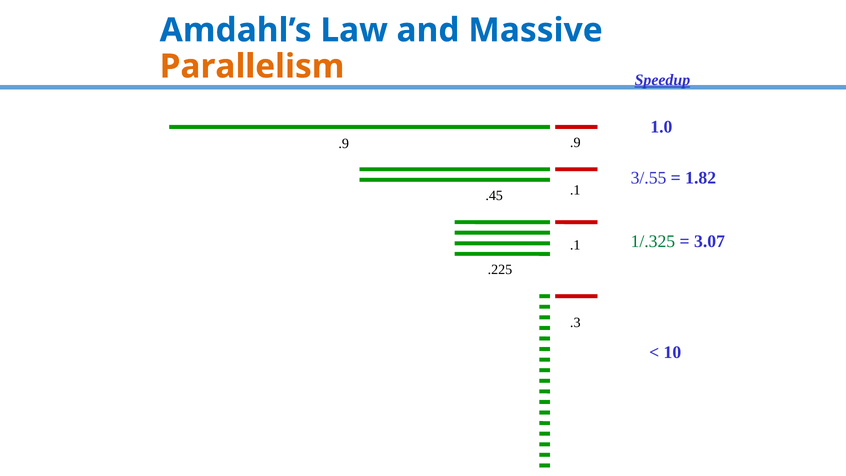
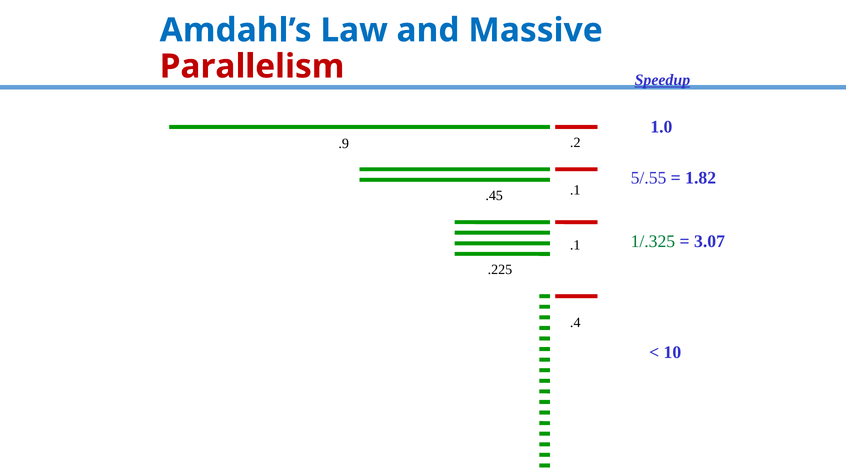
Parallelism colour: orange -> red (252, 66)
.9 .9: .9 -> .2 (575, 143)
3/.55: 3/.55 -> 5/.55 (649, 178)
.3: .3 -> .4 (575, 322)
